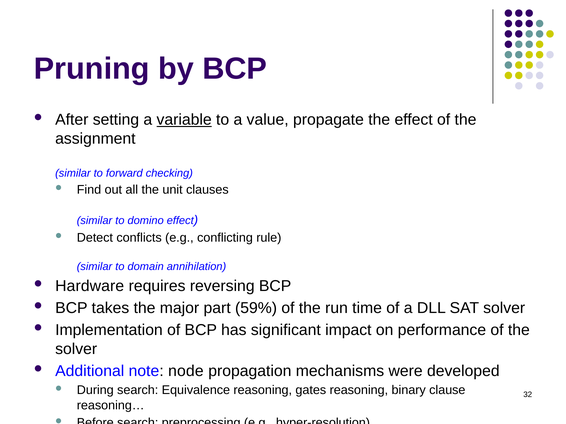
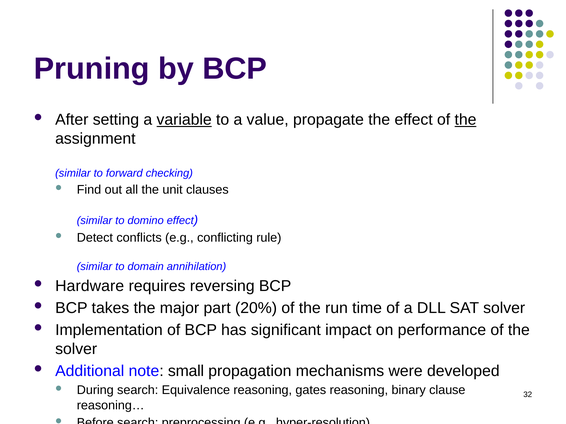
the underline: none -> present (466, 120)
59%: 59% -> 20% (256, 308)
node: node -> small (186, 371)
